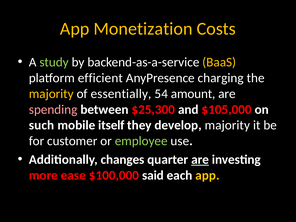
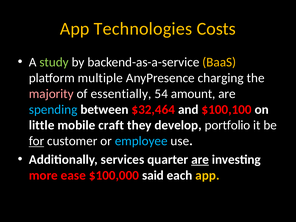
Monetization: Monetization -> Technologies (143, 29)
efficient: efficient -> multiple (100, 78)
majority colour: yellow -> pink (51, 94)
spending colour: pink -> light blue (53, 109)
$25,300: $25,300 -> $32,464 (153, 109)
$105,000: $105,000 -> $100,100 (227, 109)
such: such -> little (42, 125)
itself: itself -> craft (111, 125)
develop majority: majority -> portfolio (227, 125)
for underline: none -> present (37, 141)
employee colour: light green -> light blue (141, 141)
changes: changes -> services (123, 159)
